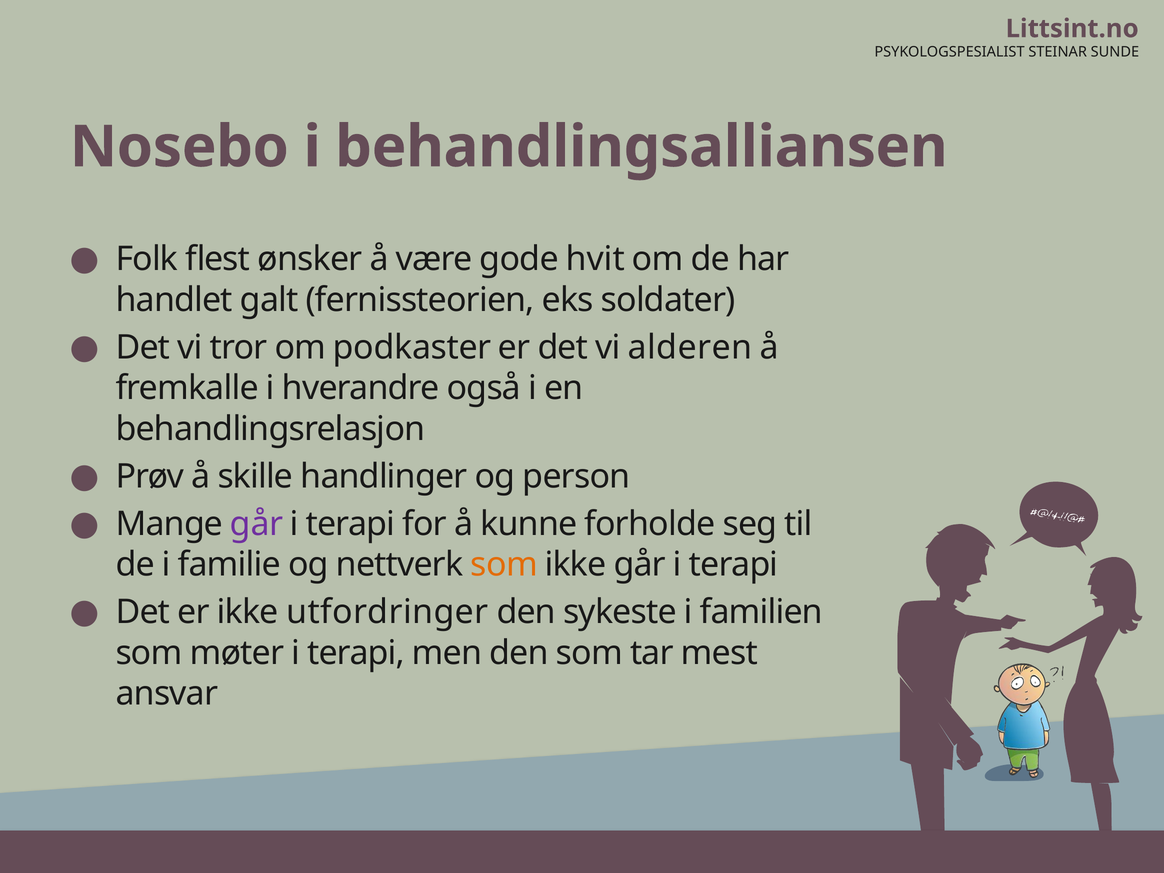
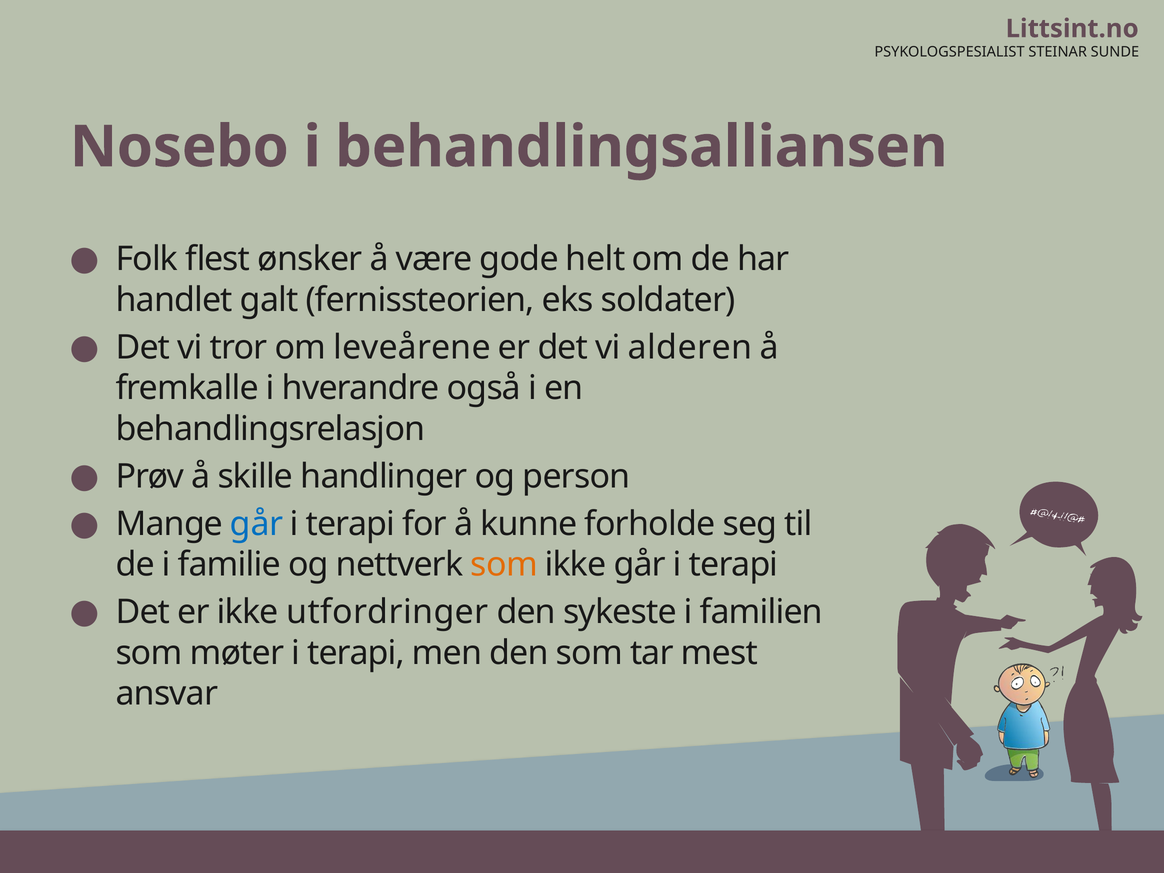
hvit: hvit -> helt (595, 259)
podkaster: podkaster -> leveårene (412, 347)
går colour: purple -> blue (257, 524)
